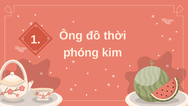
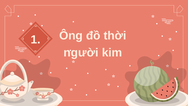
phóng: phóng -> người (81, 53)
